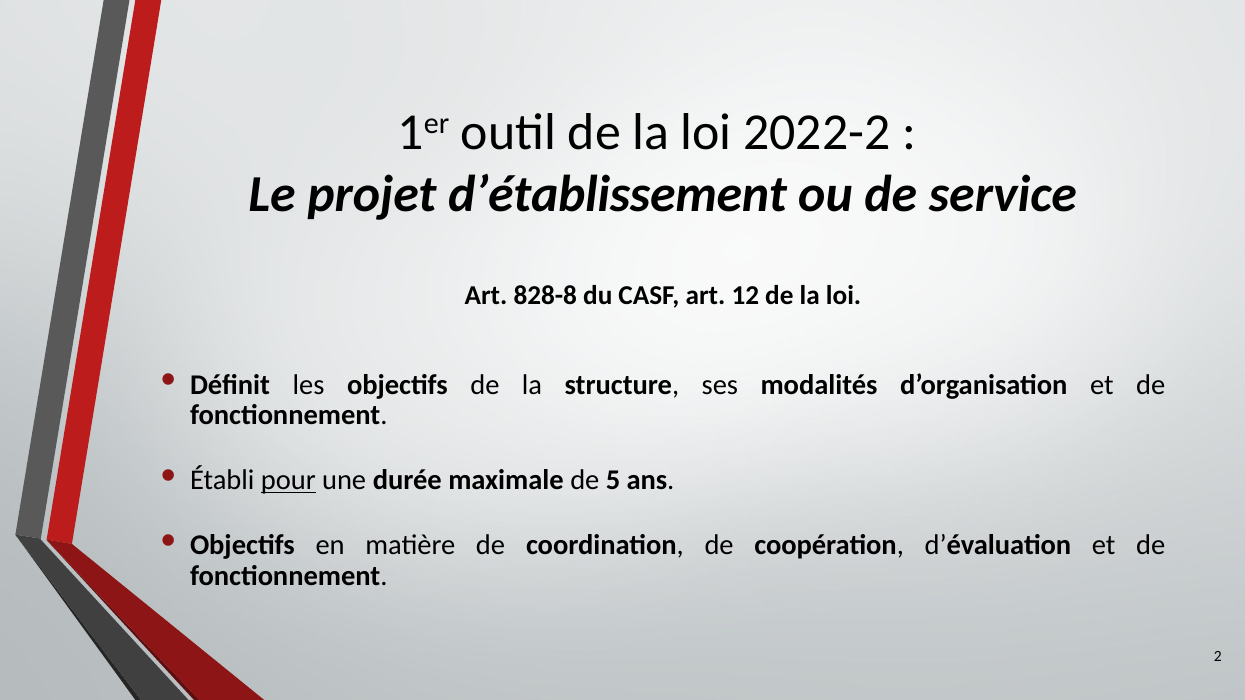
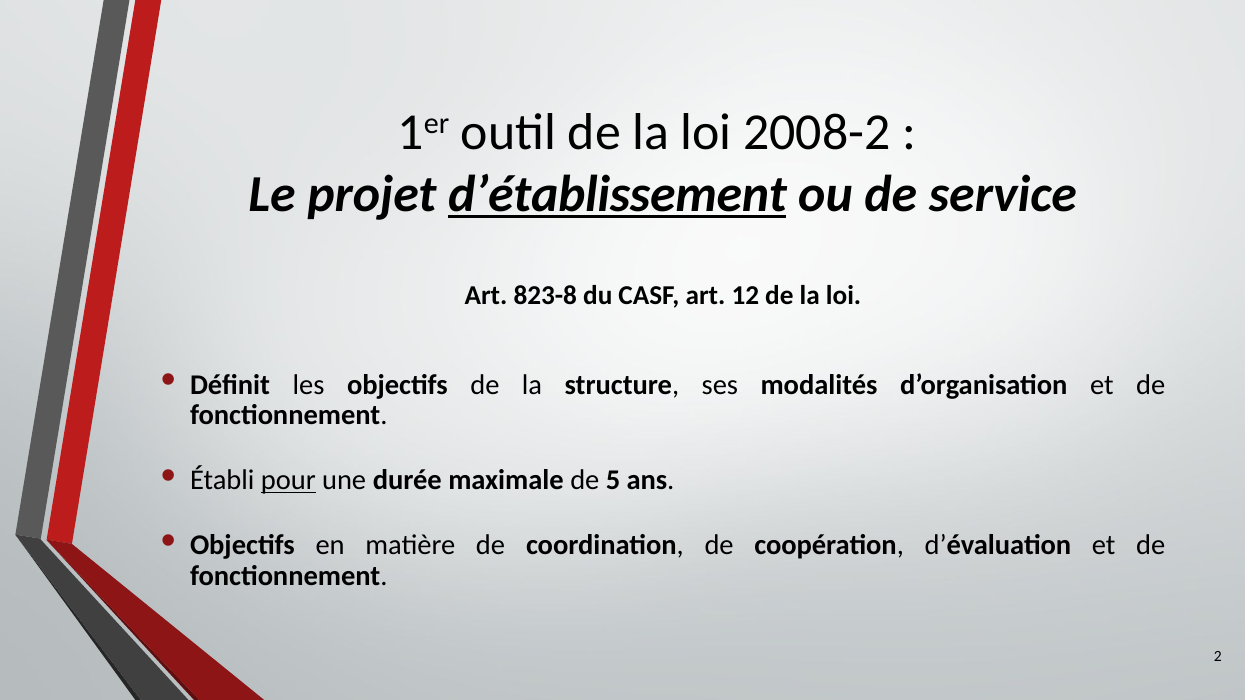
2022-2: 2022-2 -> 2008-2 (817, 132)
d’établissement underline: none -> present (617, 194)
828-8: 828-8 -> 823-8 (545, 295)
